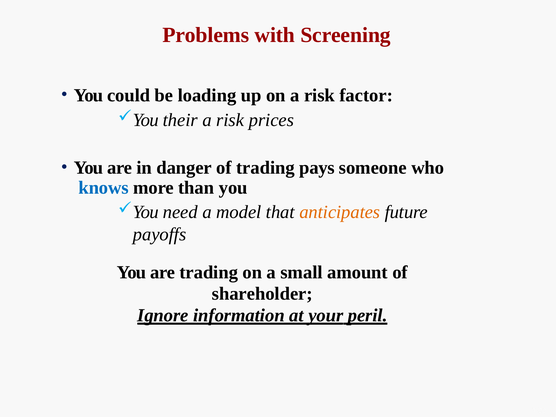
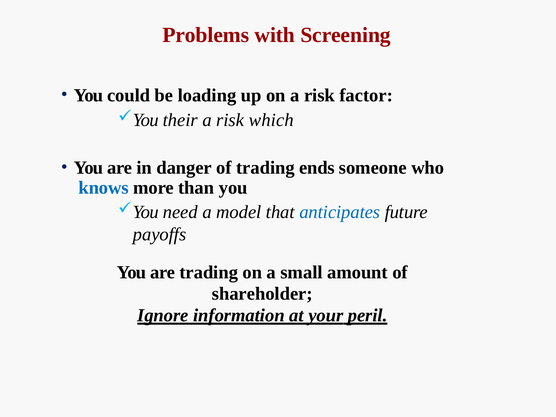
prices: prices -> which (271, 120)
pays: pays -> ends (317, 168)
anticipates colour: orange -> blue (340, 212)
